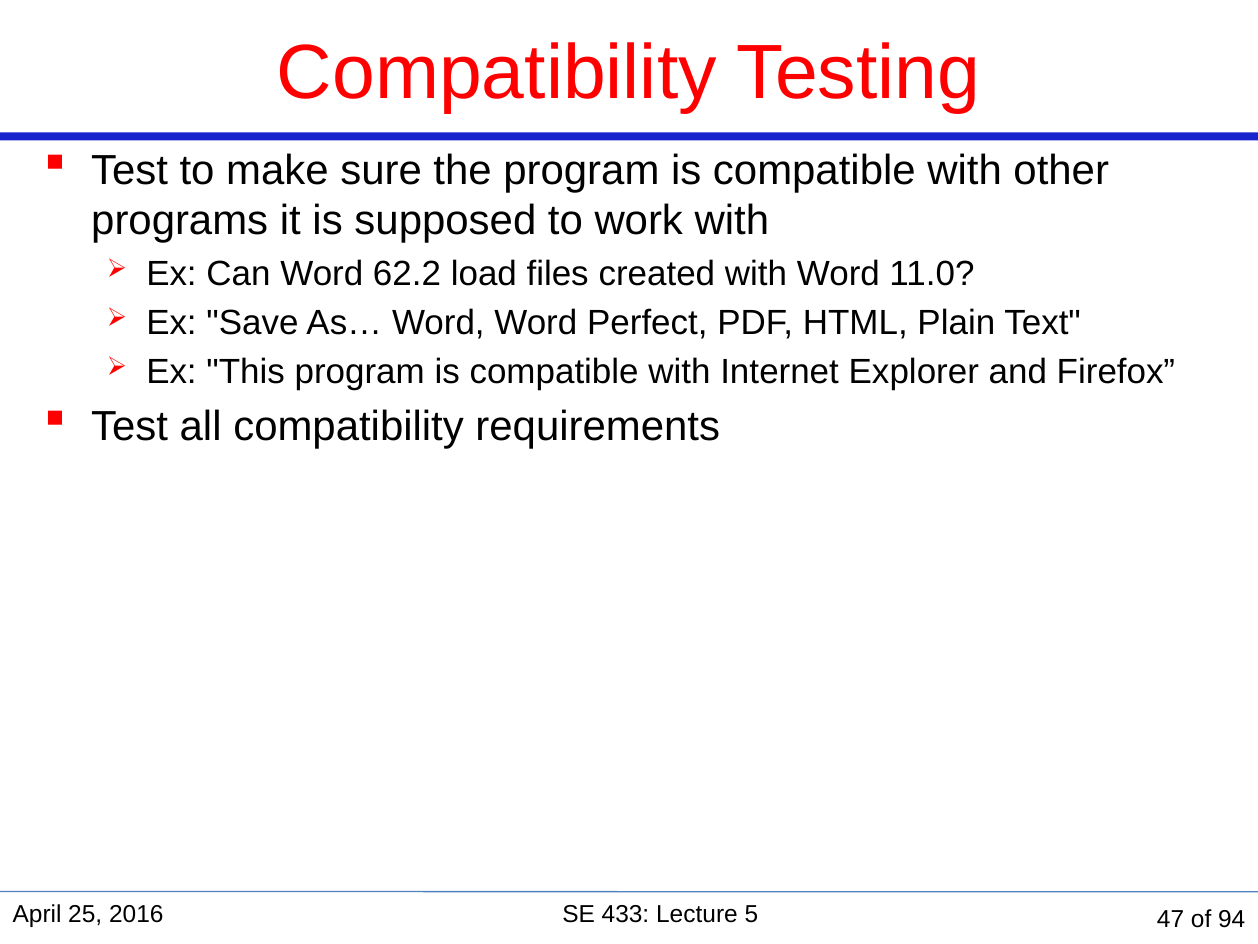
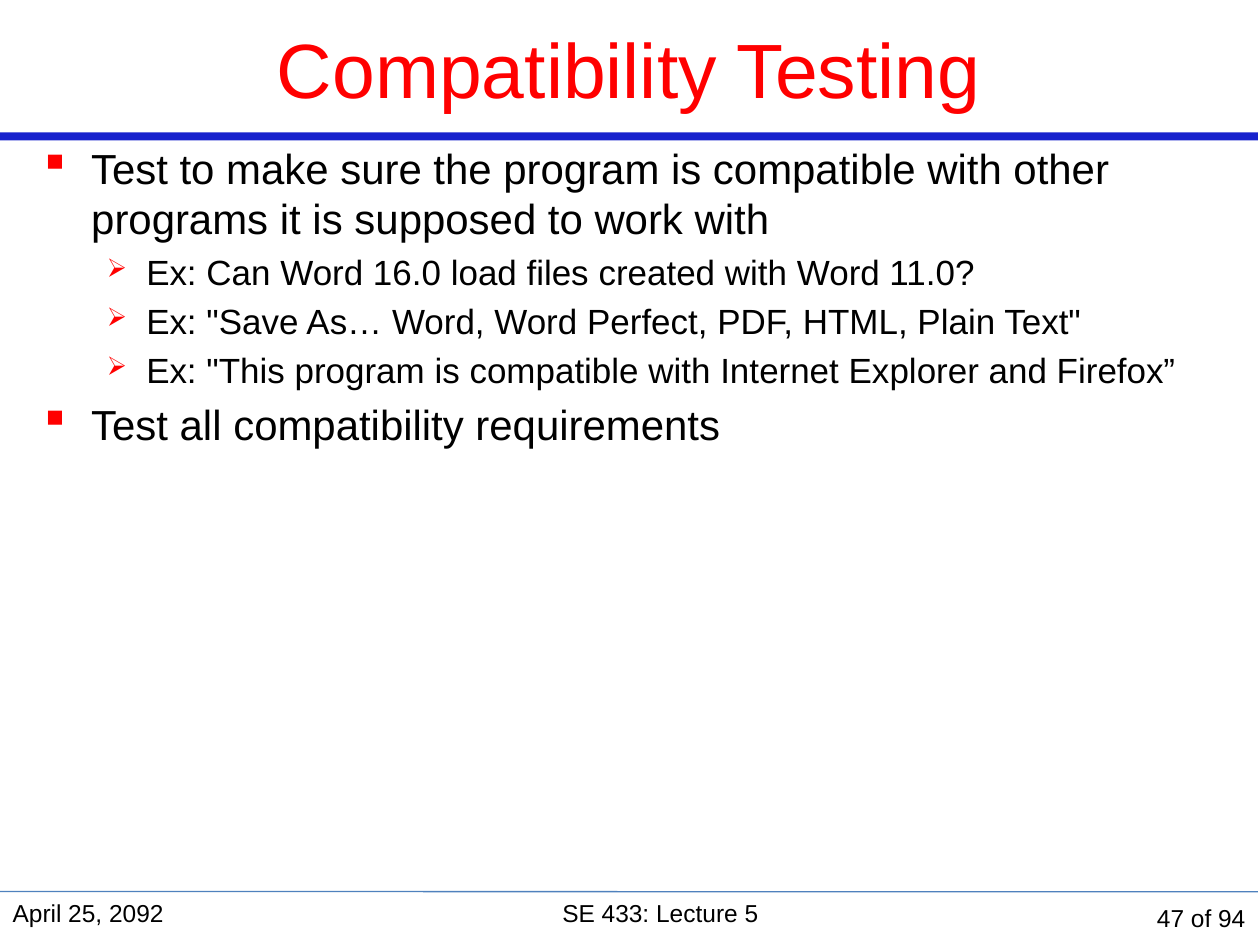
62.2: 62.2 -> 16.0 (407, 274)
2016: 2016 -> 2092 (136, 914)
